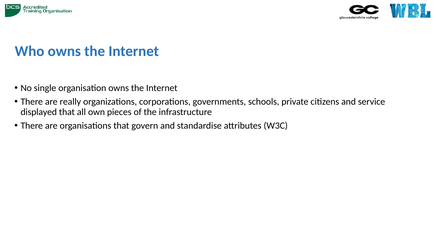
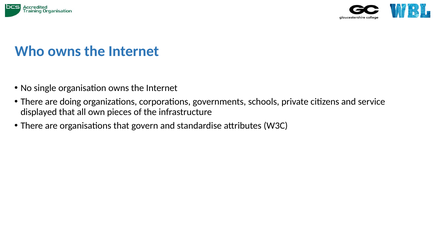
really: really -> doing (70, 102)
